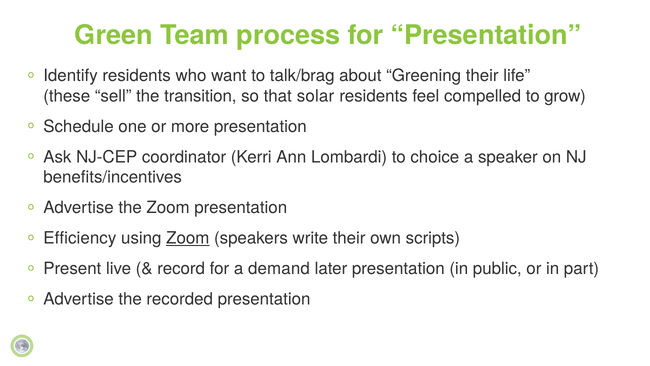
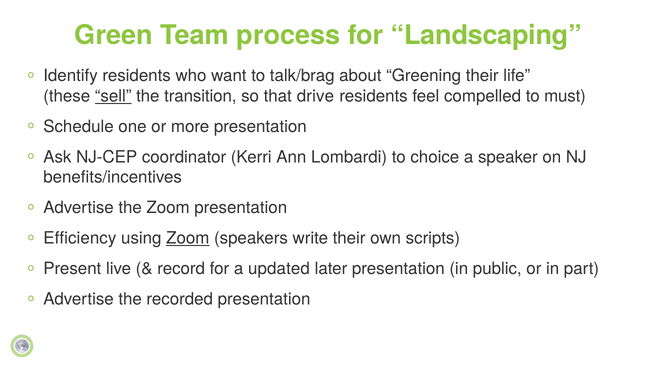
for Presentation: Presentation -> Landscaping (486, 35)
sell underline: none -> present (113, 96)
solar: solar -> drive (315, 96)
grow: grow -> must (565, 96)
demand: demand -> updated (279, 269)
